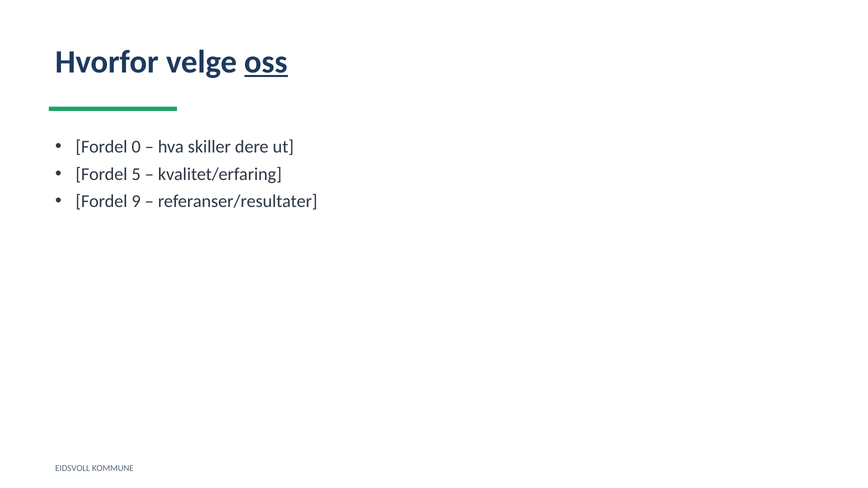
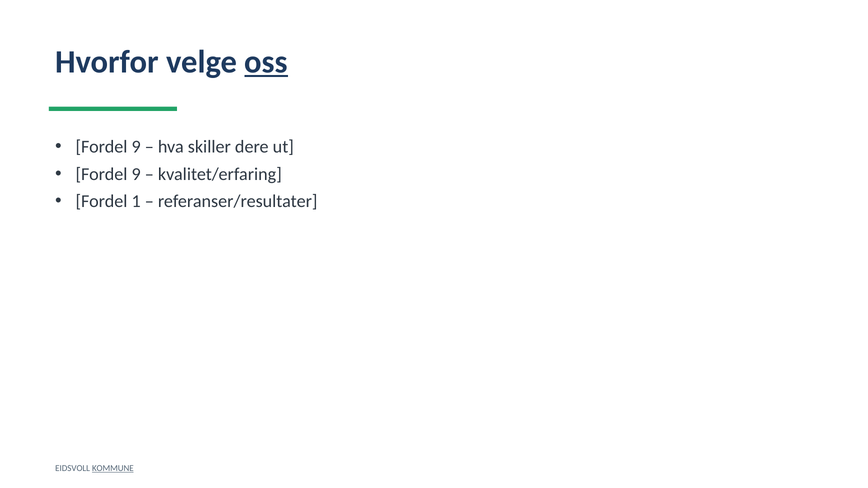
0: 0 -> 9 (136, 147)
5: 5 -> 9 (136, 174)
9: 9 -> 1 (136, 201)
KOMMUNE underline: none -> present (113, 468)
